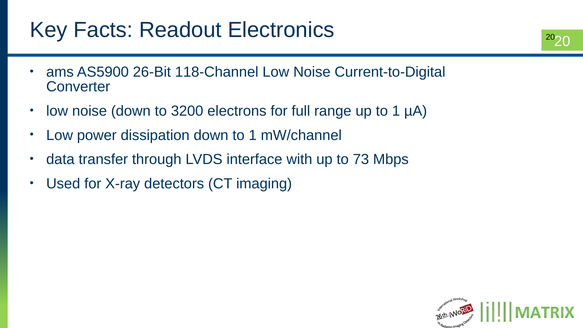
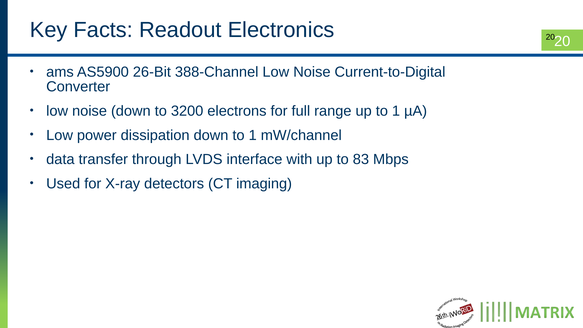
118-Channel: 118-Channel -> 388-Channel (217, 72)
73: 73 -> 83 (361, 159)
